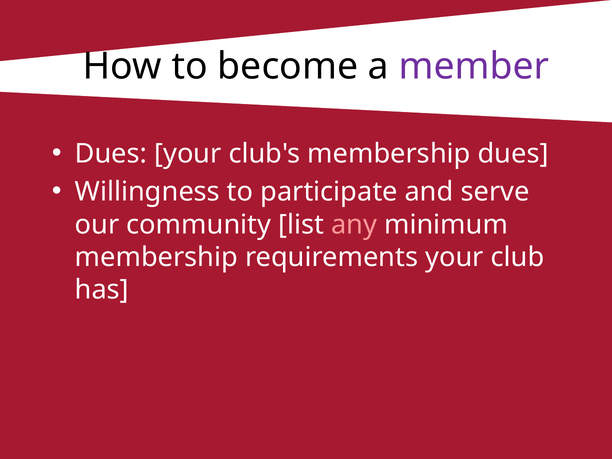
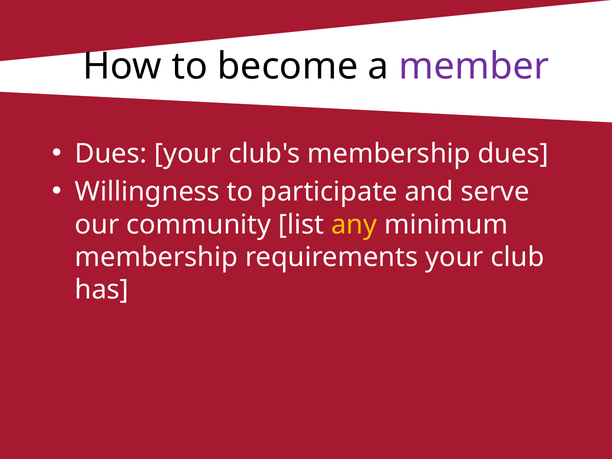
any colour: pink -> yellow (354, 225)
